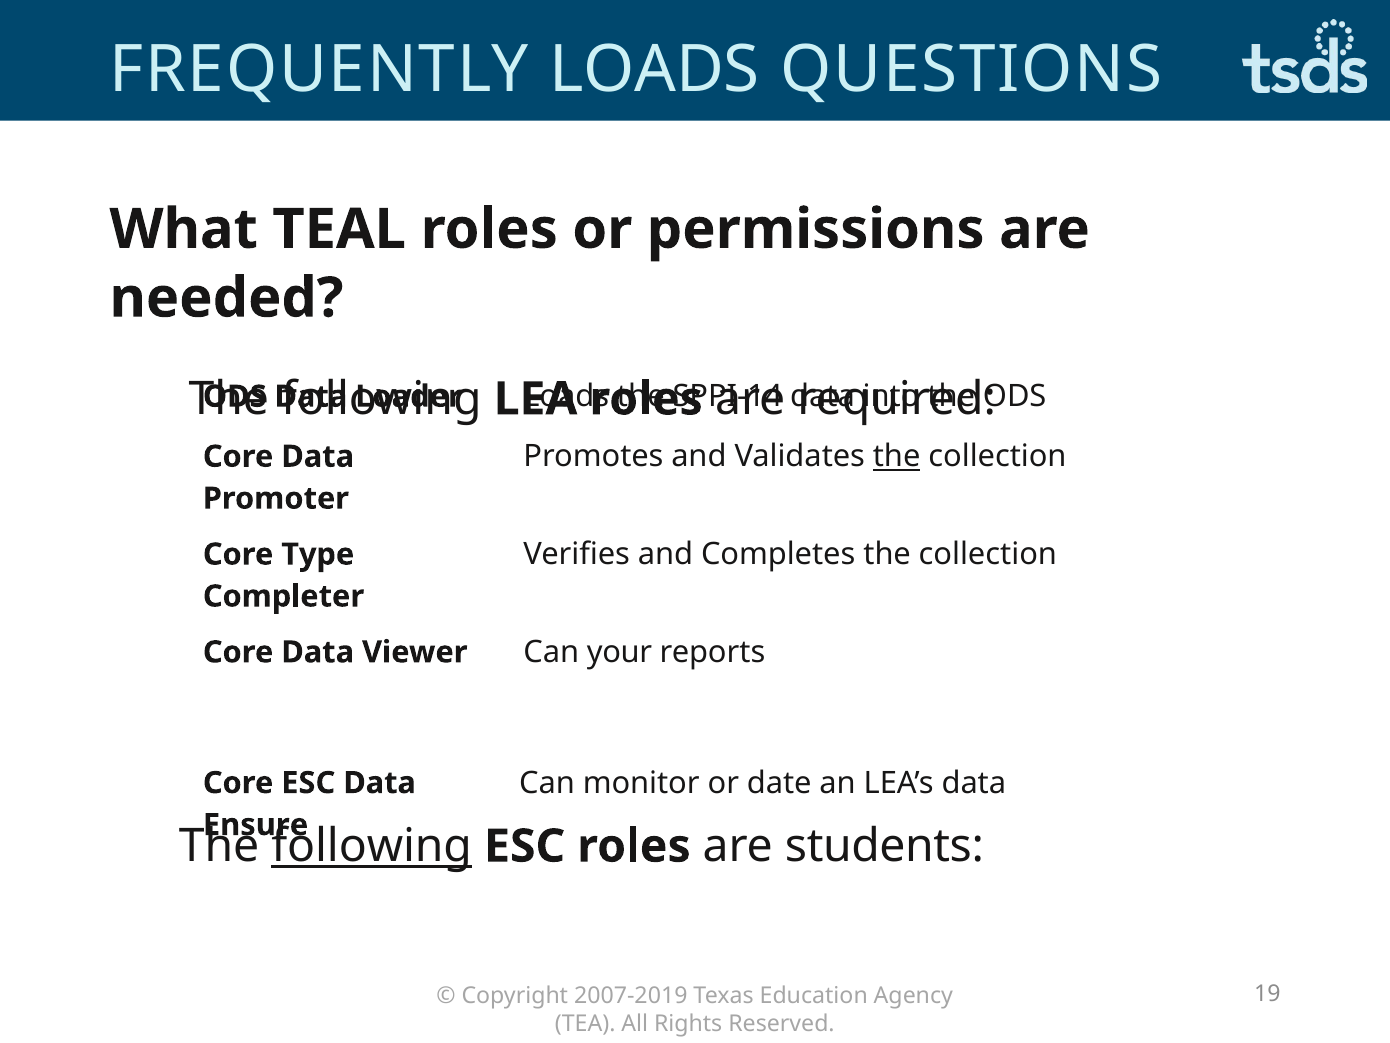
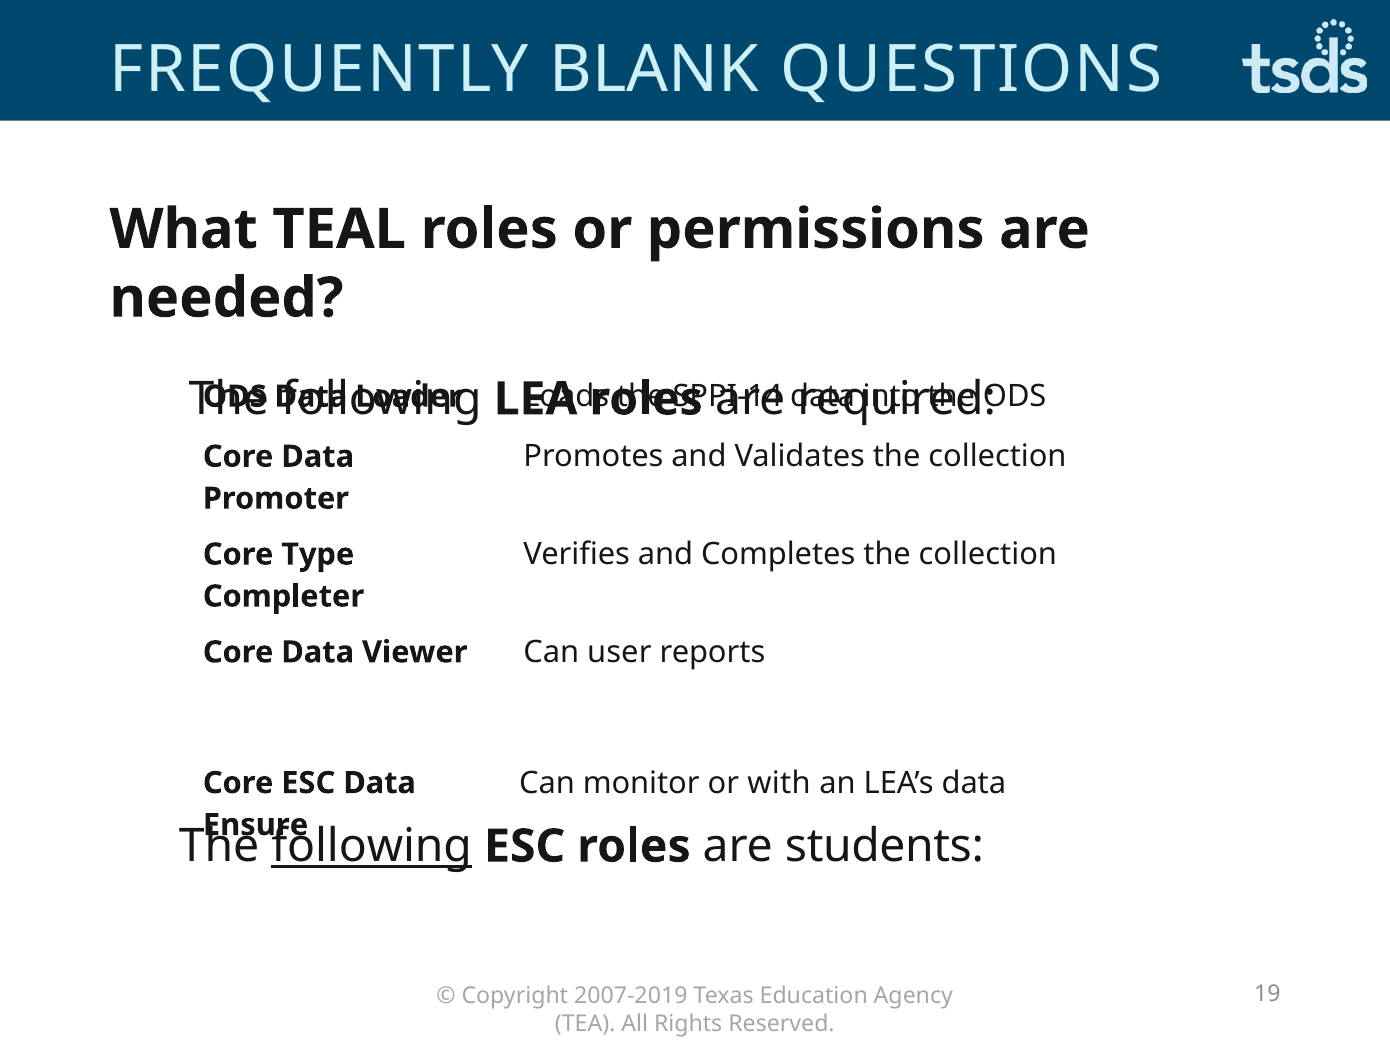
FREQUENTLY LOADS: LOADS -> BLANK (654, 69)
the underline: present -> none (897, 456)
your: your -> user (619, 652)
date: date -> with (779, 783)
